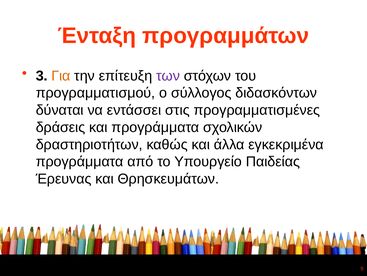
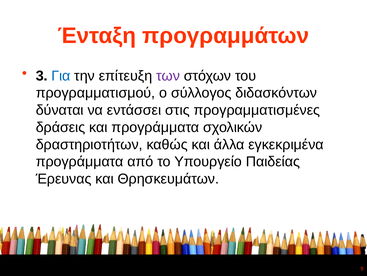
Για colour: orange -> blue (61, 76)
